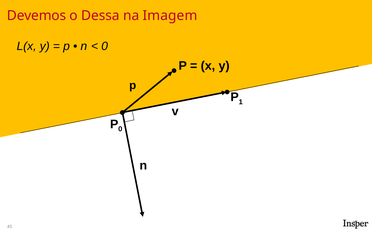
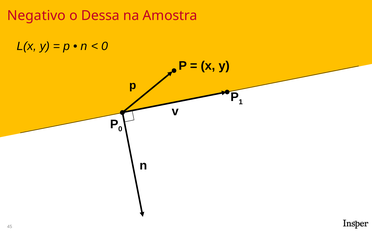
Devemos: Devemos -> Negativo (36, 16)
Imagem: Imagem -> Amostra (170, 16)
